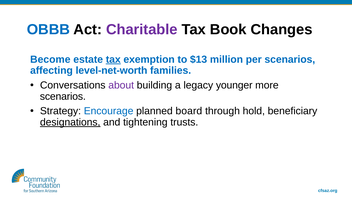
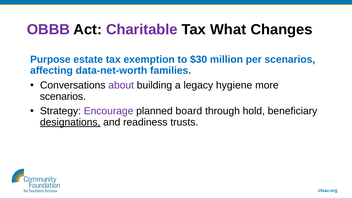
OBBB colour: blue -> purple (48, 30)
Book: Book -> What (228, 30)
Become: Become -> Purpose (50, 59)
tax underline: present -> none (113, 59)
$13: $13 -> $30 (199, 59)
level-net-worth: level-net-worth -> data-net-worth (111, 71)
younger: younger -> hygiene (234, 85)
Encourage colour: blue -> purple (109, 111)
tightening: tightening -> readiness (145, 122)
